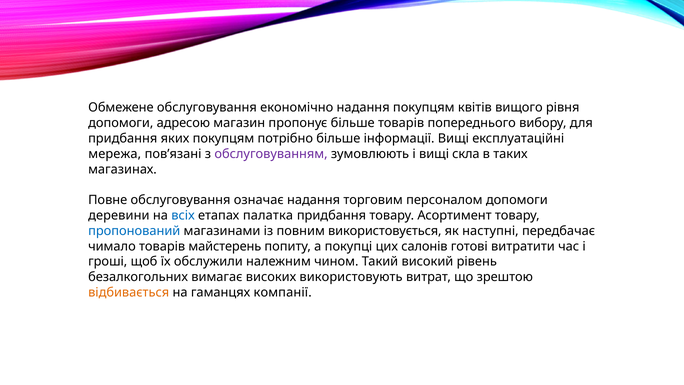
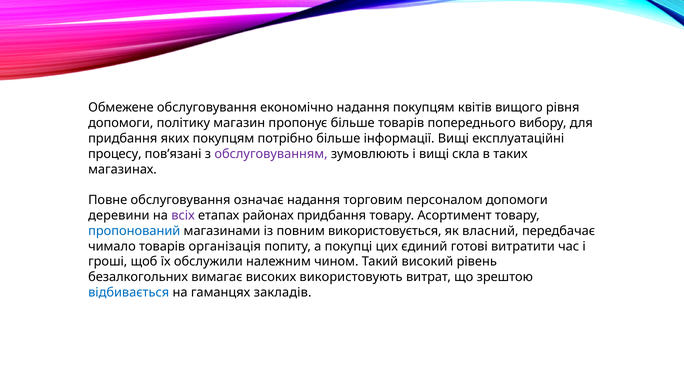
адресою: адресою -> політику (183, 123)
мережа: мережа -> процесу (115, 154)
всіх colour: blue -> purple (183, 215)
палатка: палатка -> районах (268, 215)
наступні: наступні -> власний (490, 231)
майстерень: майстерень -> організація (225, 246)
салонів: салонів -> єдиний (424, 246)
відбивається colour: orange -> blue (129, 292)
компанії: компанії -> закладів (283, 292)
